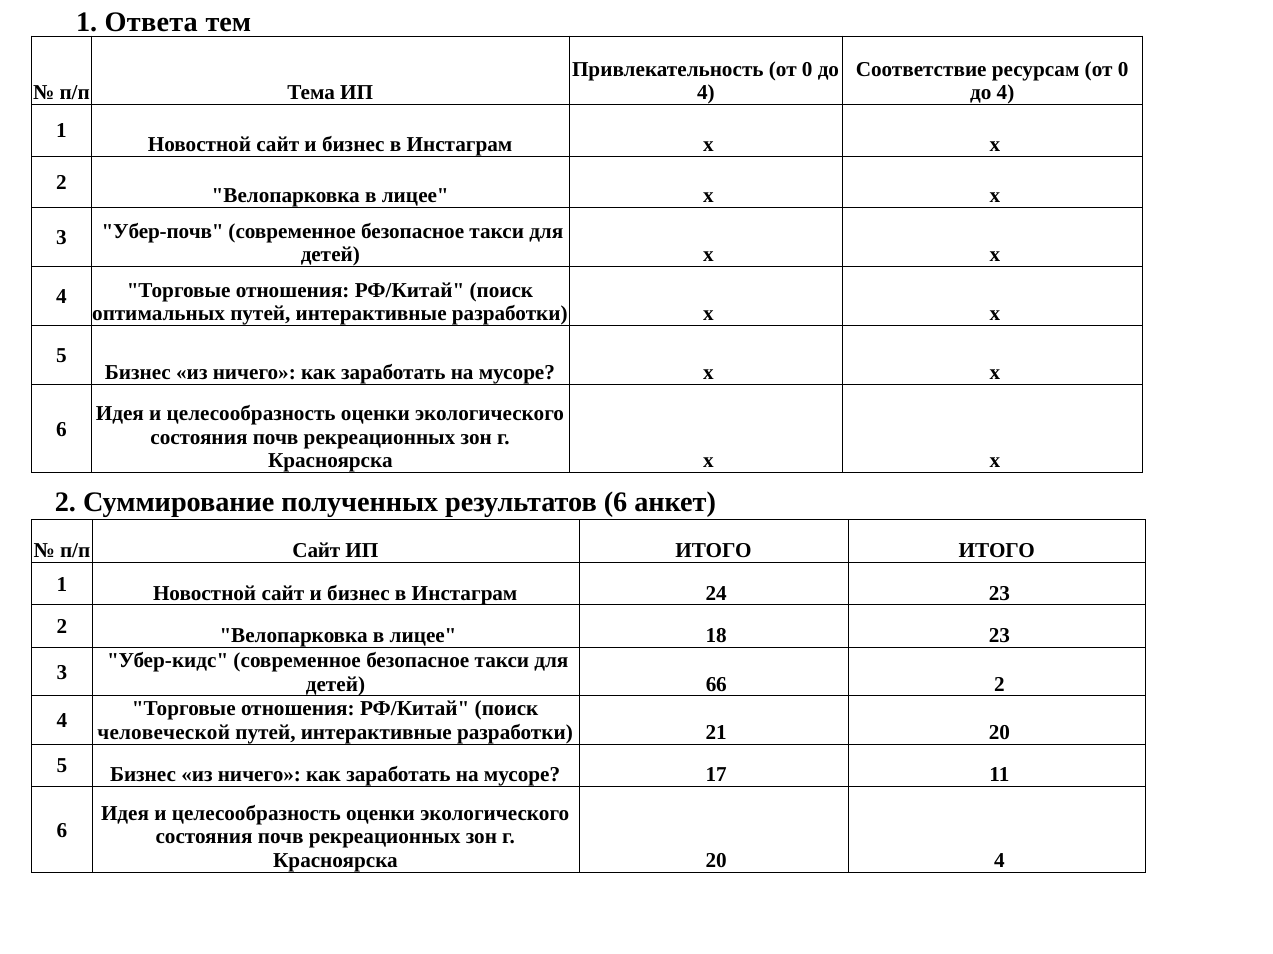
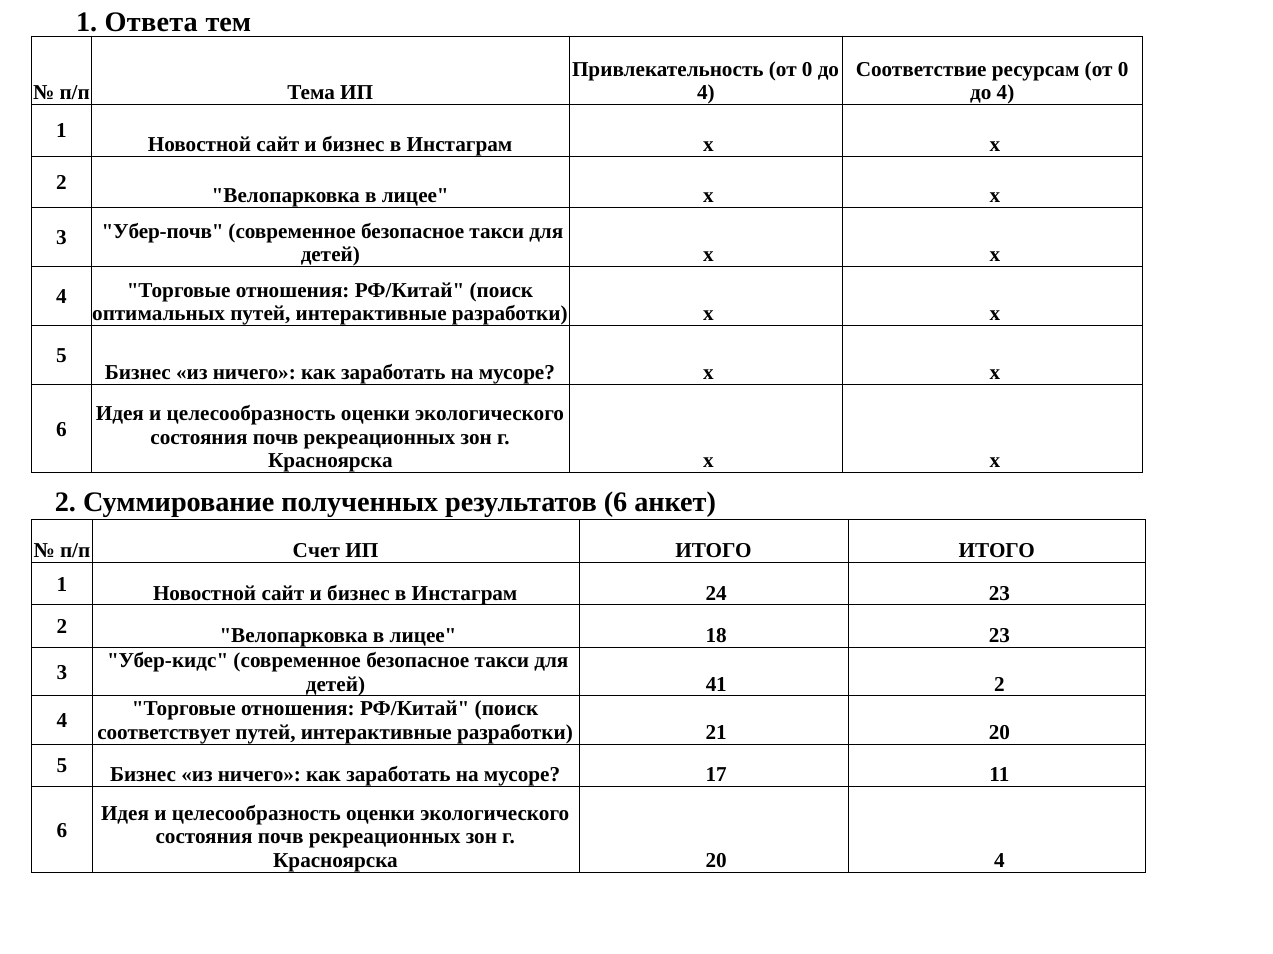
п/п Сайт: Сайт -> Счет (316, 551)
66: 66 -> 41 (716, 685)
человеческой: человеческой -> соответствует (164, 733)
